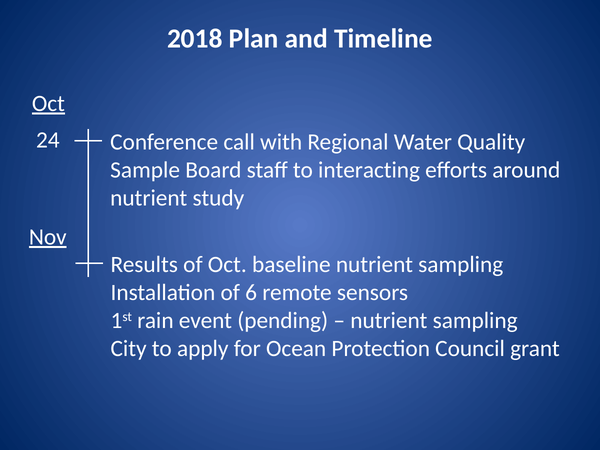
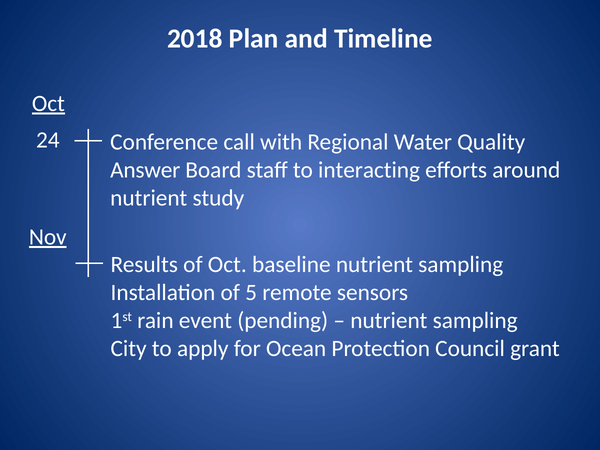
Sample: Sample -> Answer (145, 170)
6: 6 -> 5 (251, 292)
